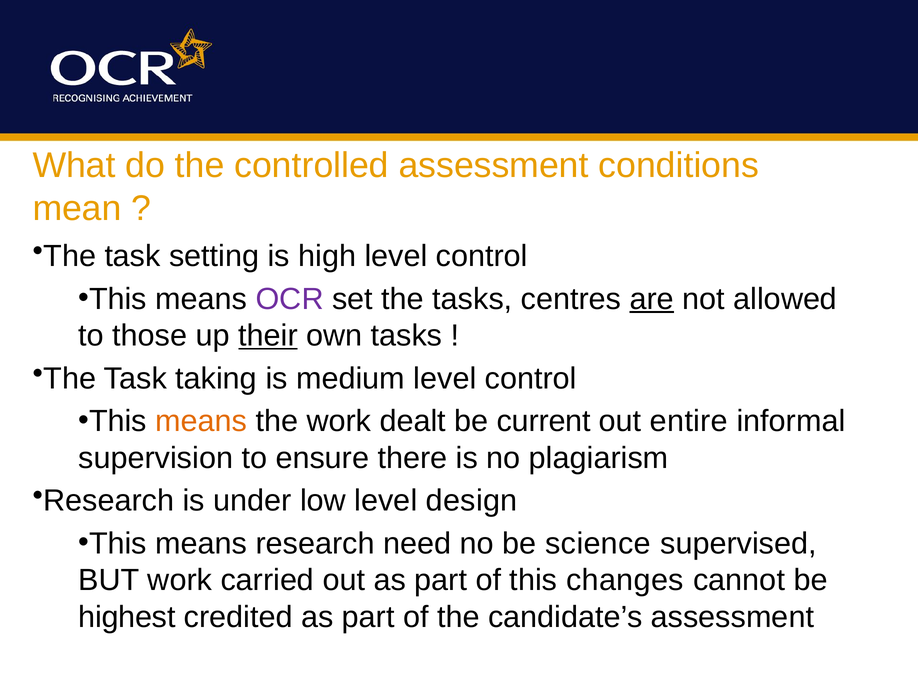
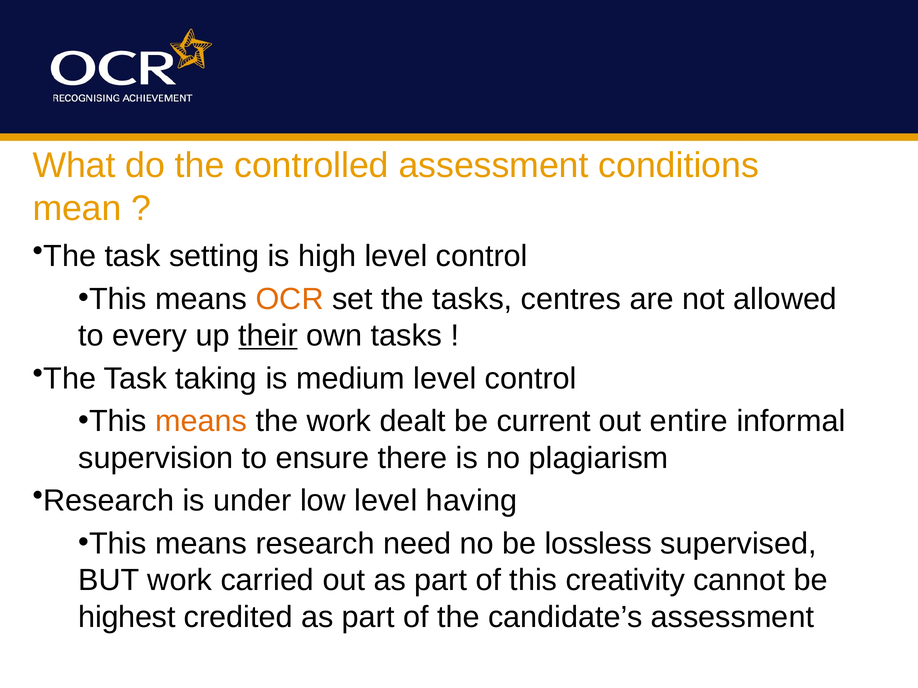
OCR colour: purple -> orange (290, 299)
are underline: present -> none (652, 299)
those: those -> every (150, 336)
design: design -> having (472, 501)
science: science -> lossless (598, 544)
changes: changes -> creativity (625, 581)
